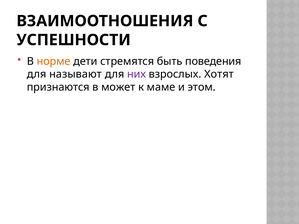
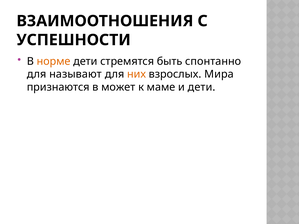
поведения: поведения -> спонтанно (213, 61)
них colour: purple -> orange (136, 74)
Хотят: Хотят -> Мира (219, 74)
и этом: этом -> дети (202, 87)
